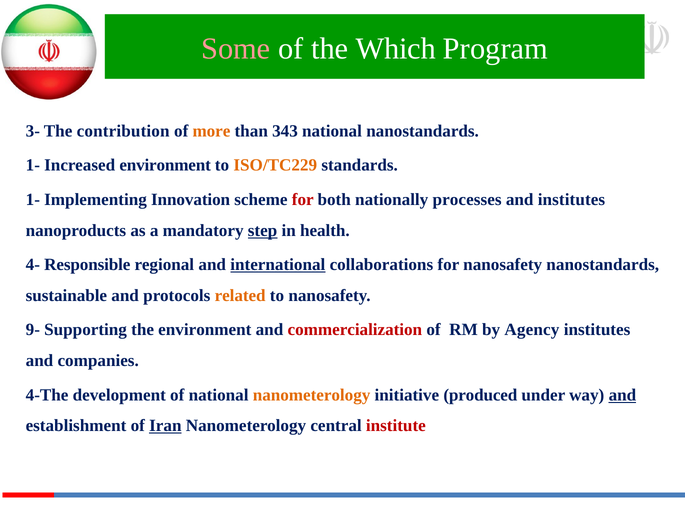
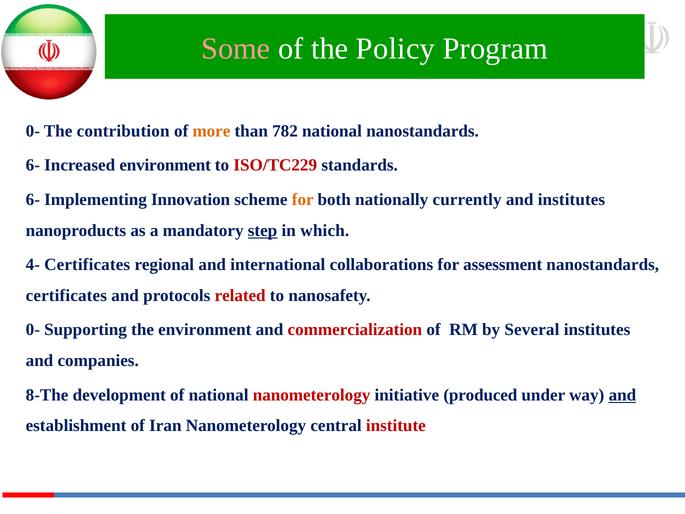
Which: Which -> Policy (396, 49)
3-: 3- -> 0- (33, 131)
343: 343 -> 782 (285, 131)
1-: 1- -> 6- (33, 165)
ISO/TC229 colour: orange -> red (275, 165)
1-: 1- -> 6- (33, 199)
for colour: red -> orange (303, 199)
processes: processes -> currently (467, 199)
health: health -> which (325, 230)
4- Responsible: Responsible -> Certificates (87, 265)
international underline: present -> none (278, 265)
for nanosafety: nanosafety -> assessment (503, 265)
sustainable: sustainable -> certificates (66, 295)
related colour: orange -> red (240, 295)
9-: 9- -> 0- (33, 330)
Agency: Agency -> Several (532, 330)
4-The: 4-The -> 8-The (47, 395)
nanometerology colour: orange -> red (312, 395)
Iran underline: present -> none (165, 426)
